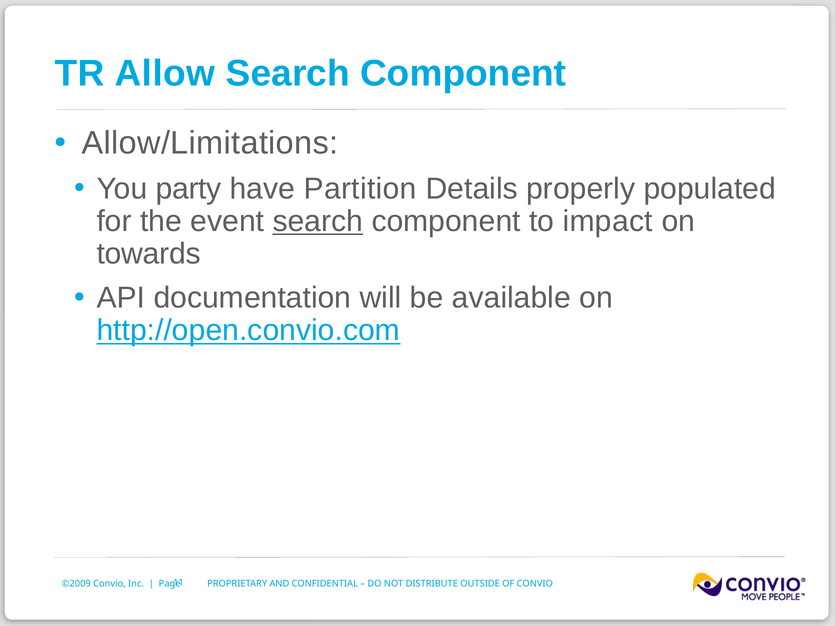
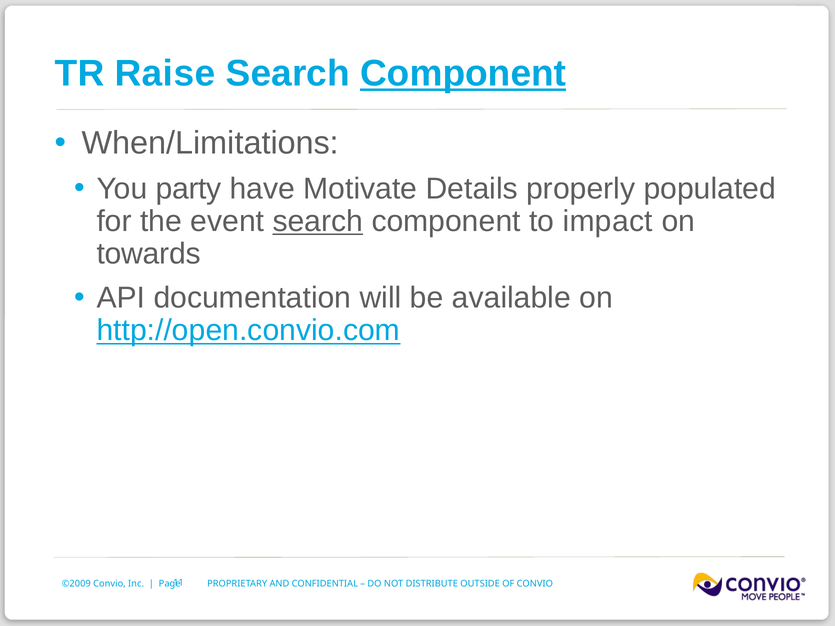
Allow: Allow -> Raise (165, 74)
Component underline: none -> present (463, 74)
Allow/Limitations: Allow/Limitations -> When/Limitations (210, 143)
Partition: Partition -> Motivate (360, 189)
